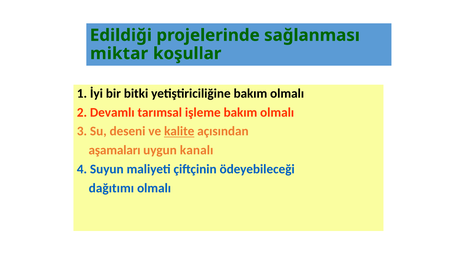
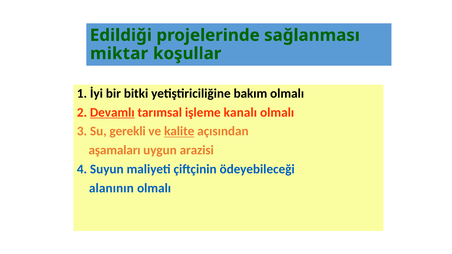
Devamlı underline: none -> present (112, 112)
işleme bakım: bakım -> kanalı (240, 112)
deseni: deseni -> gerekli (128, 131)
kanalı: kanalı -> arazisi (197, 150)
dağıtımı: dağıtımı -> alanının (111, 188)
